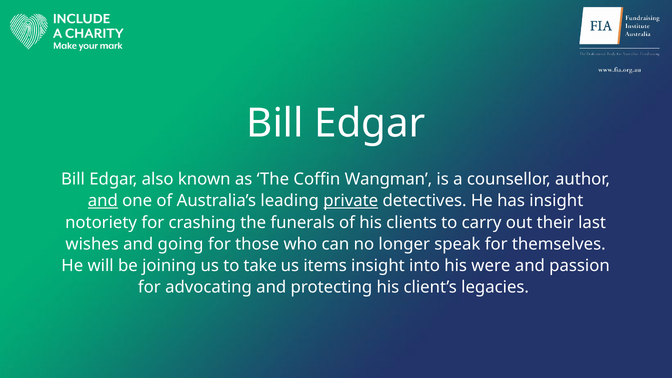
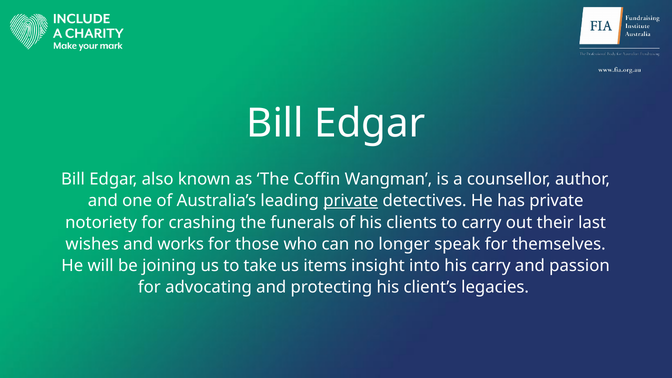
and underline: present -> none (103, 201)
has insight: insight -> private (556, 201)
going: going -> works (181, 244)
his were: were -> carry (491, 266)
